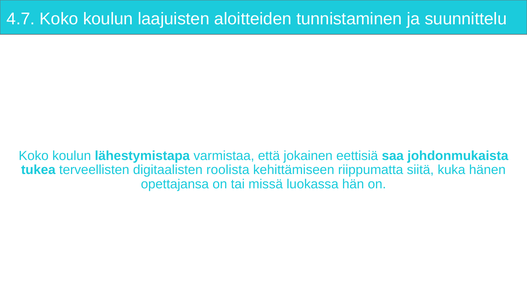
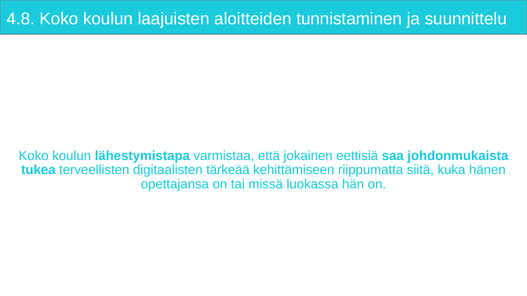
4.7: 4.7 -> 4.8 (21, 19)
roolista: roolista -> tärkeää (228, 170)
